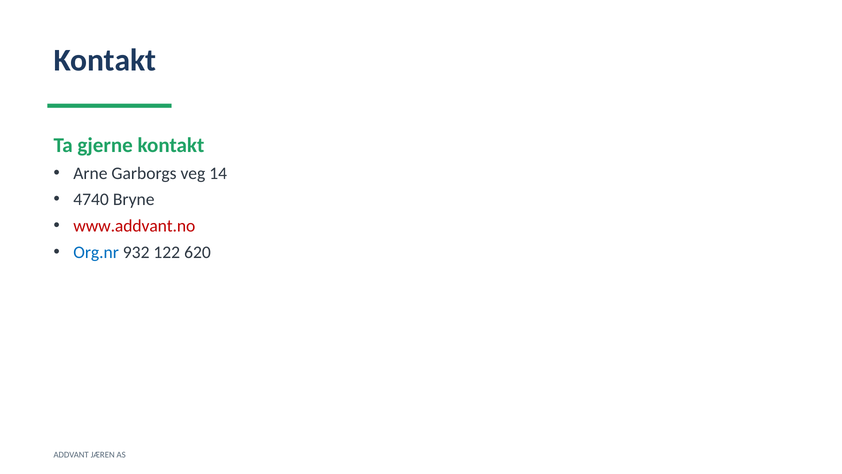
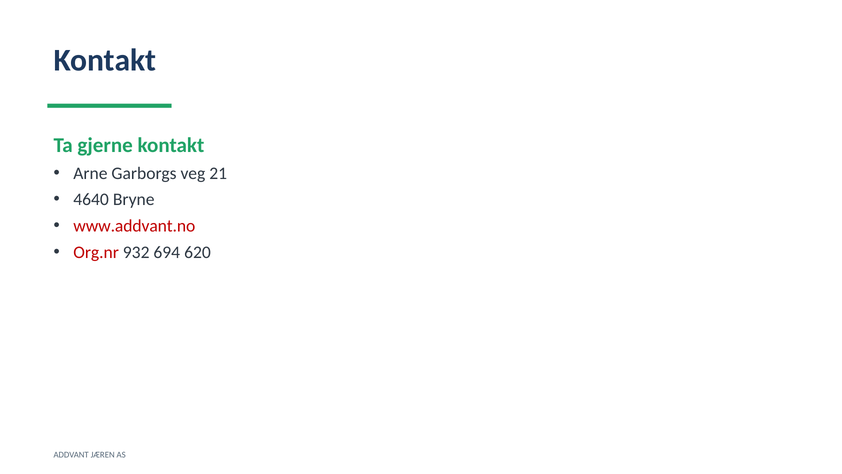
14: 14 -> 21 (218, 173)
4740: 4740 -> 4640 (91, 199)
Org.nr colour: blue -> red (96, 252)
122: 122 -> 694 (167, 252)
